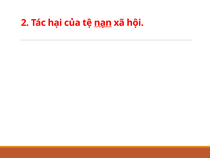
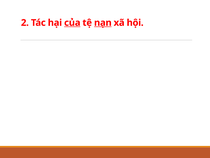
của underline: none -> present (72, 23)
